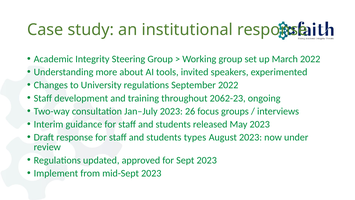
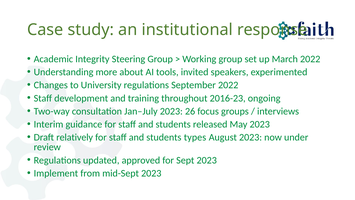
2062-23: 2062-23 -> 2016-23 (228, 98)
Draft response: response -> relatively (75, 137)
